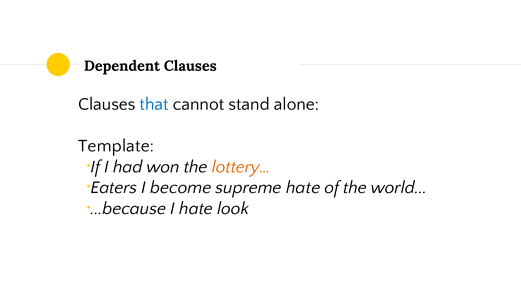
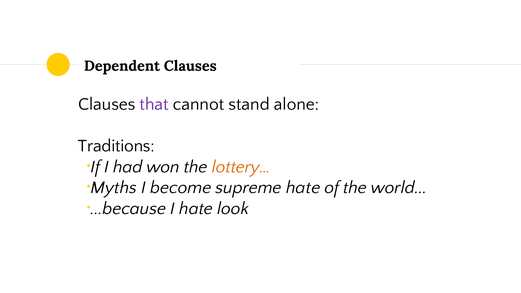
that colour: blue -> purple (154, 104)
Template: Template -> Traditions (116, 146)
Eaters: Eaters -> Myths (114, 188)
